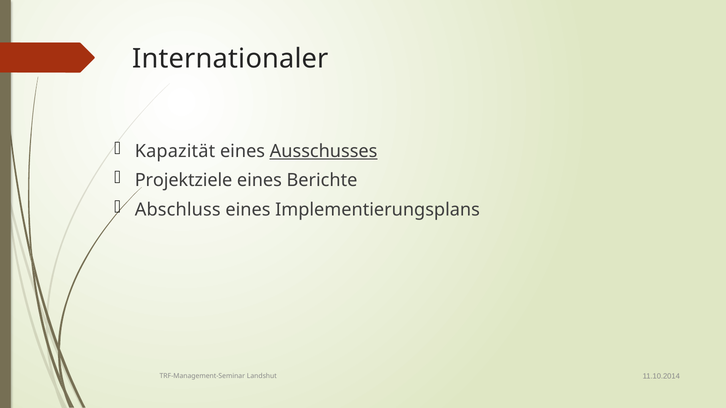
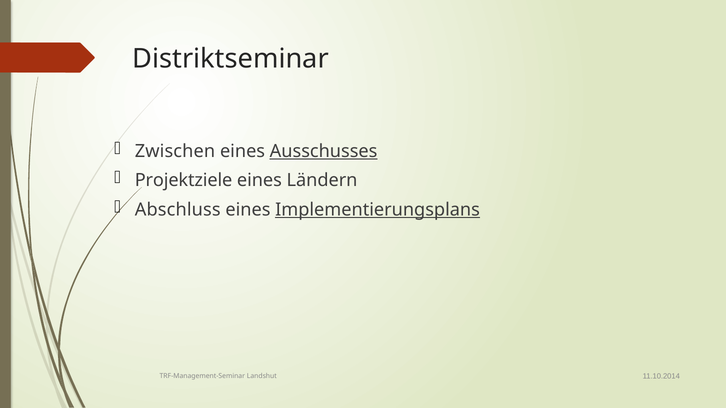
Internationaler: Internationaler -> Distriktseminar (231, 59)
Kapazität: Kapazität -> Zwischen (175, 151)
Berichte: Berichte -> Ländern (322, 181)
Implementierungsplans underline: none -> present (378, 210)
